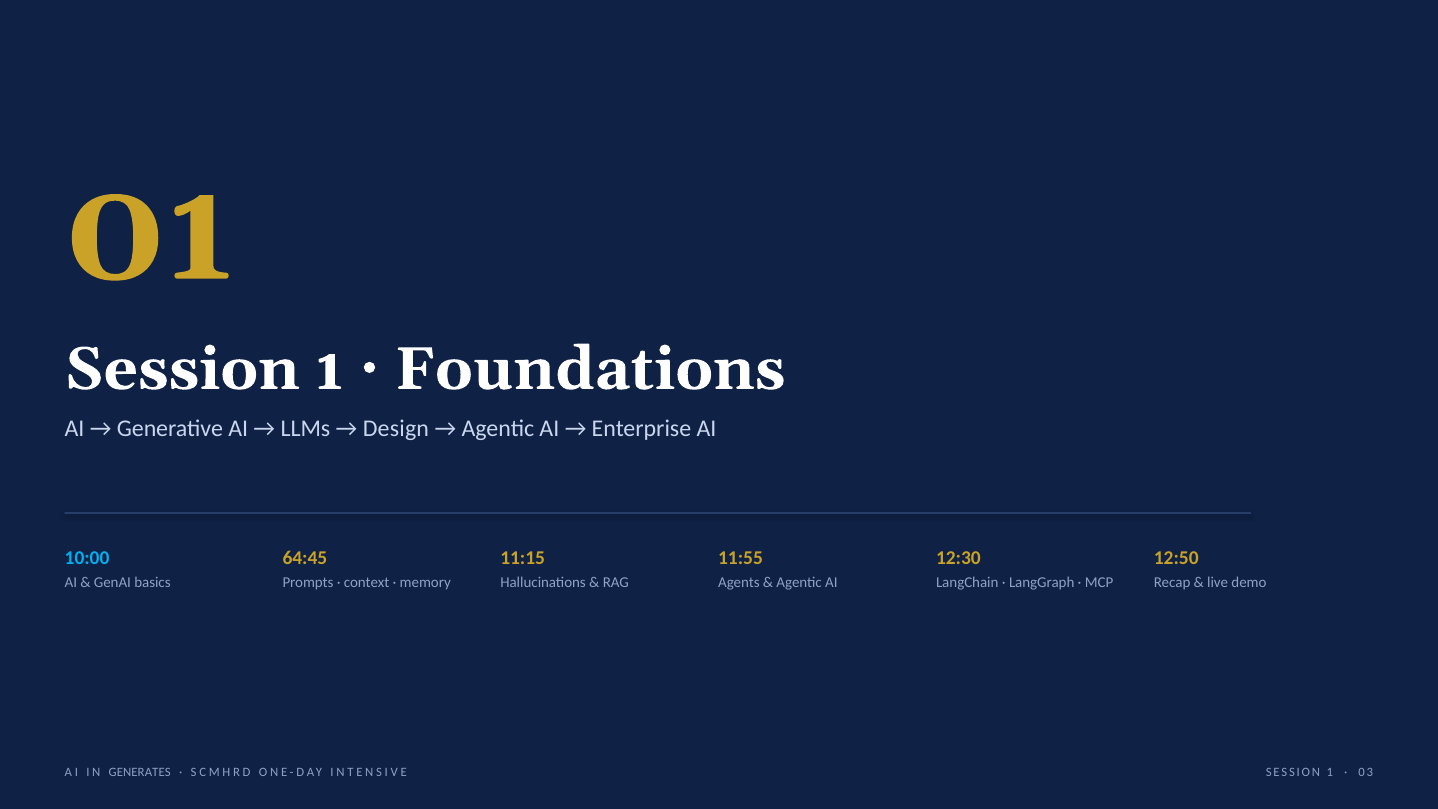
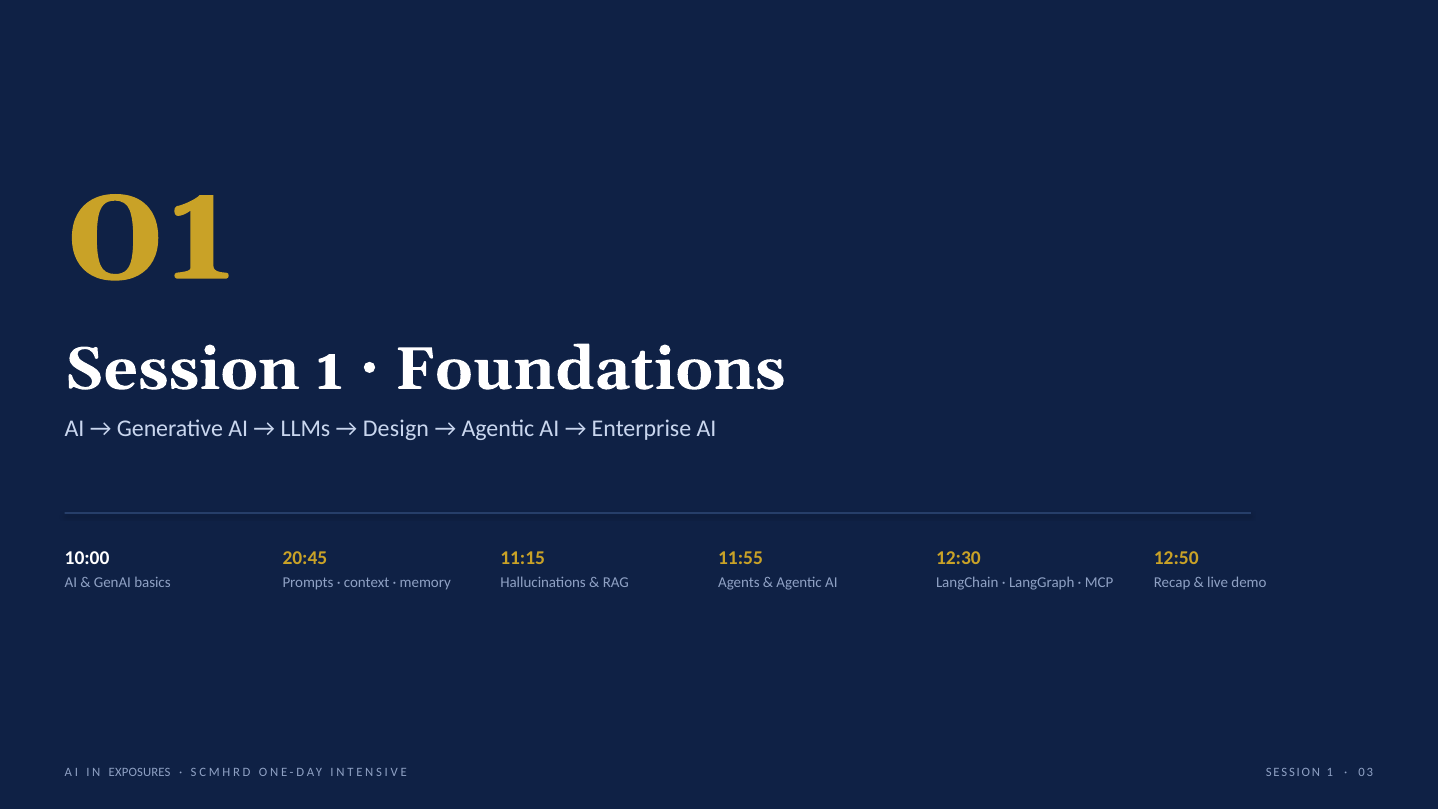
10:00 colour: light blue -> white (87, 558)
64:45: 64:45 -> 20:45 (305, 558)
GENERATES: GENERATES -> EXPOSURES (140, 772)
